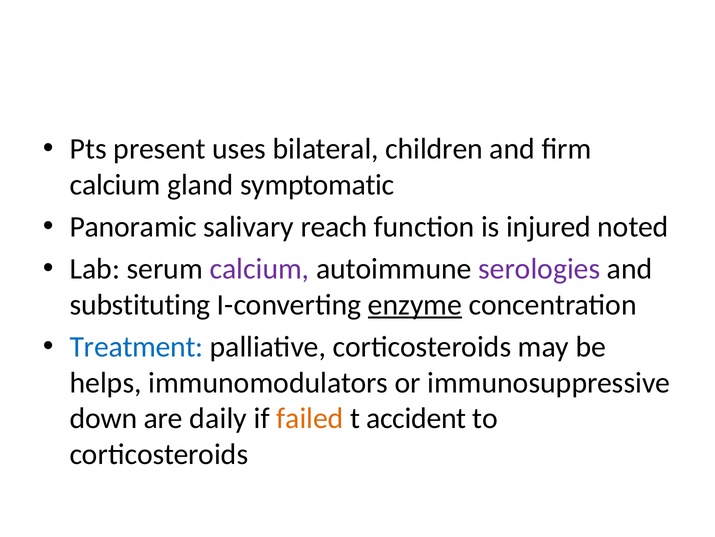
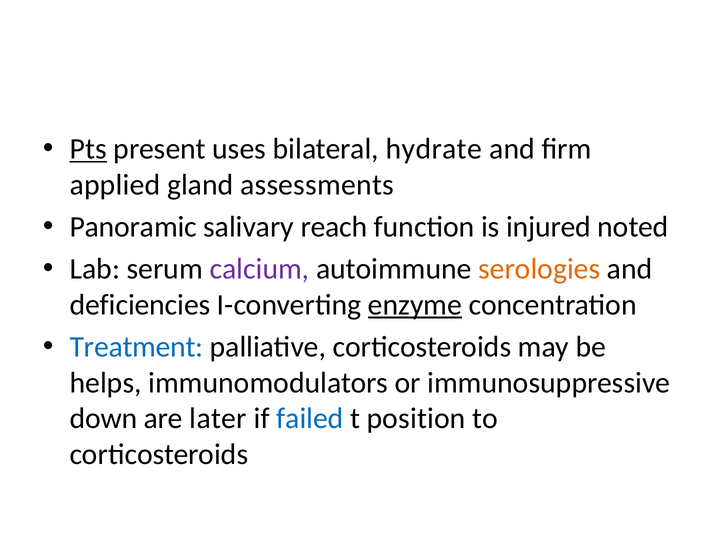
Pts underline: none -> present (88, 149)
children: children -> hydrate (434, 149)
calcium: calcium -> applied (115, 184)
symptomatic: symptomatic -> assessments (317, 184)
serologies colour: purple -> orange (539, 269)
substituting: substituting -> deficiencies (140, 304)
daily: daily -> later (218, 418)
failed colour: orange -> blue (310, 418)
accident: accident -> position (416, 418)
